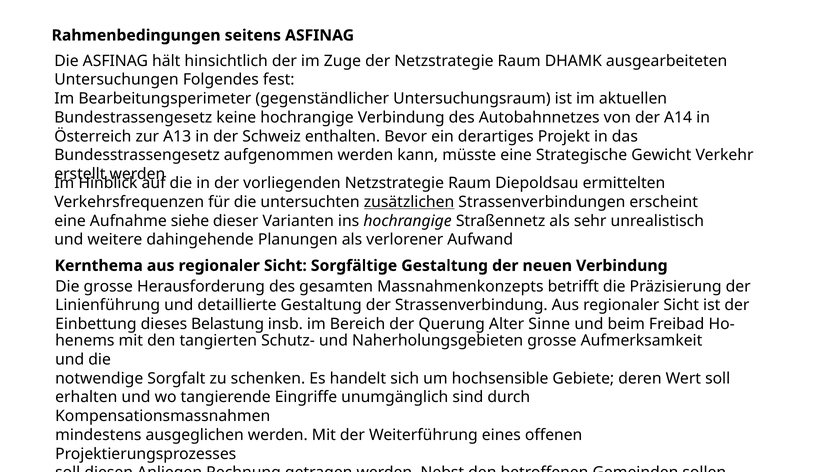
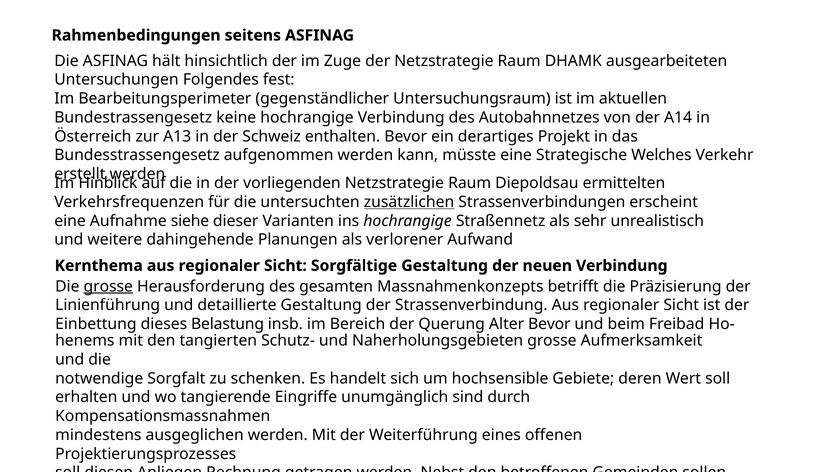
Gewicht: Gewicht -> Welches (661, 155)
grosse underline: none -> present (108, 286)
Alter Sinne: Sinne -> Bevor (549, 324)
